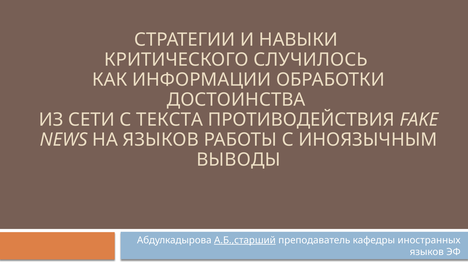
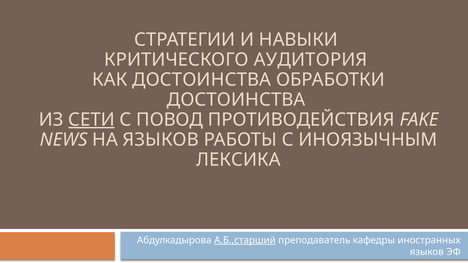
СЛУЧИЛОСЬ: СЛУЧИЛОСЬ -> АУДИТОРИЯ (311, 60)
КАК ИНФОРМАЦИИ: ИНФОРМАЦИИ -> ДОСТОИНСТВА (202, 80)
СЕТИ underline: none -> present (92, 120)
ТЕКСТА: ТЕКСТА -> ПОВОД (170, 120)
ВЫВОДЫ: ВЫВОДЫ -> ЛЕКСИКА (239, 160)
